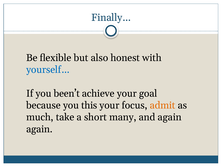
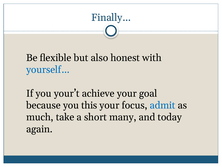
been’t: been’t -> your’t (67, 93)
admit colour: orange -> blue (163, 105)
and again: again -> today (170, 117)
